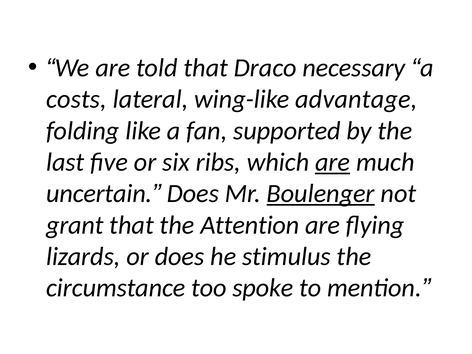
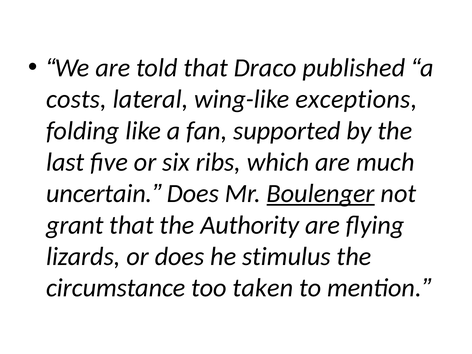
necessary: necessary -> published (354, 68)
advantage: advantage -> exceptions (356, 99)
are underline: present -> none (333, 162)
Attention: Attention -> Authority (250, 225)
spoke: spoke -> taken (263, 288)
